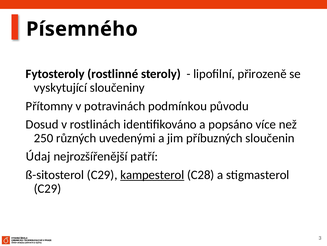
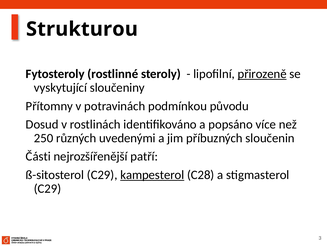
Písemného: Písemného -> Strukturou (82, 29)
přirozeně underline: none -> present (262, 74)
Údaj: Údaj -> Části (38, 156)
